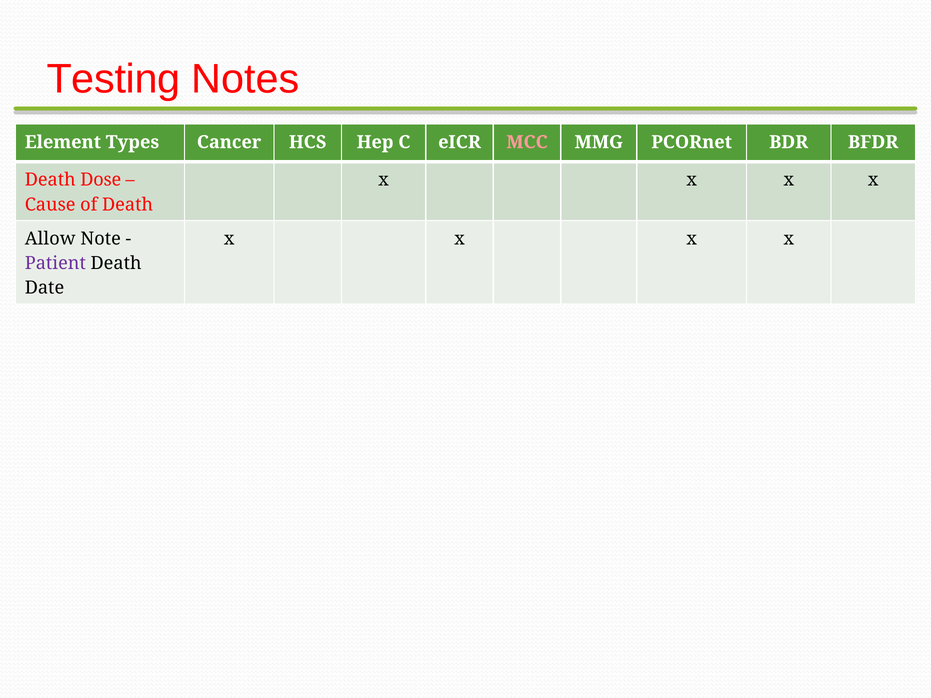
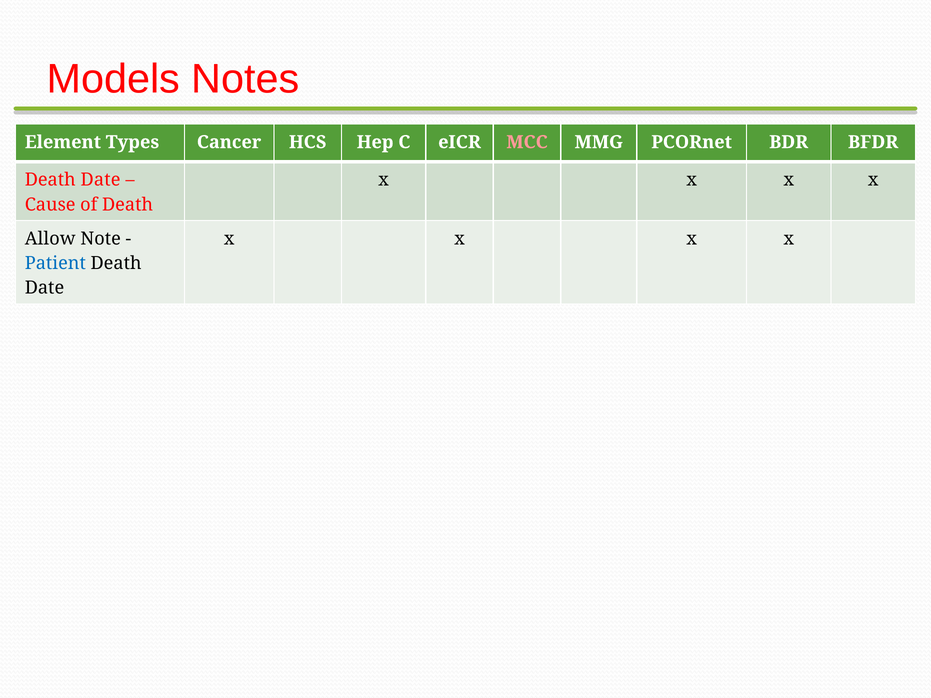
Testing: Testing -> Models (113, 79)
Dose: Dose -> Date (101, 180)
Patient colour: purple -> blue (55, 263)
